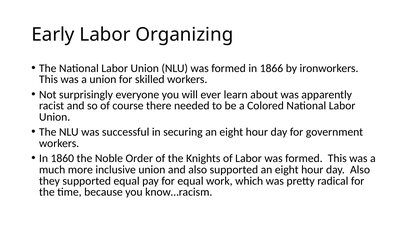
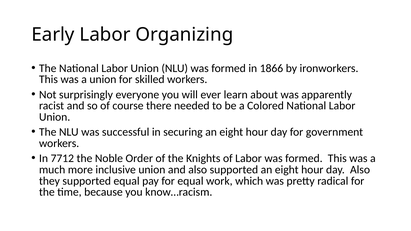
1860: 1860 -> 7712 (62, 159)
